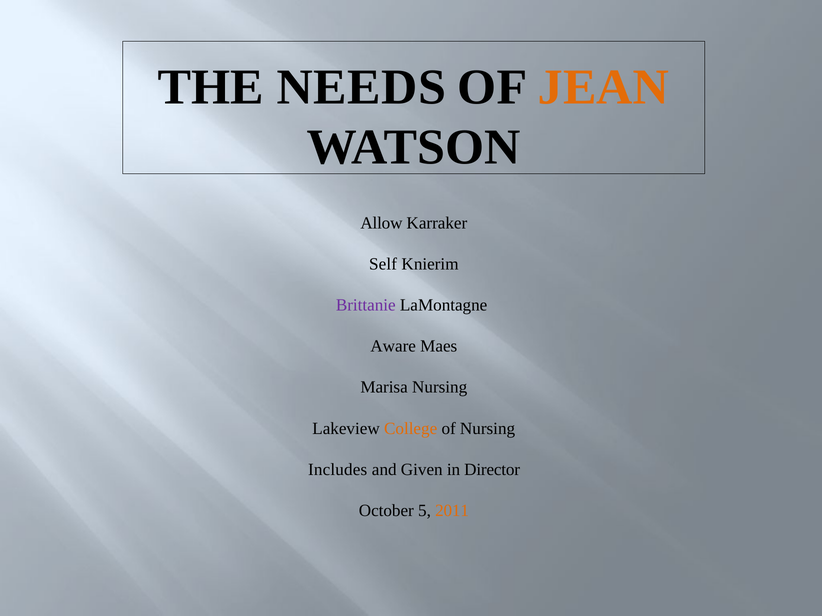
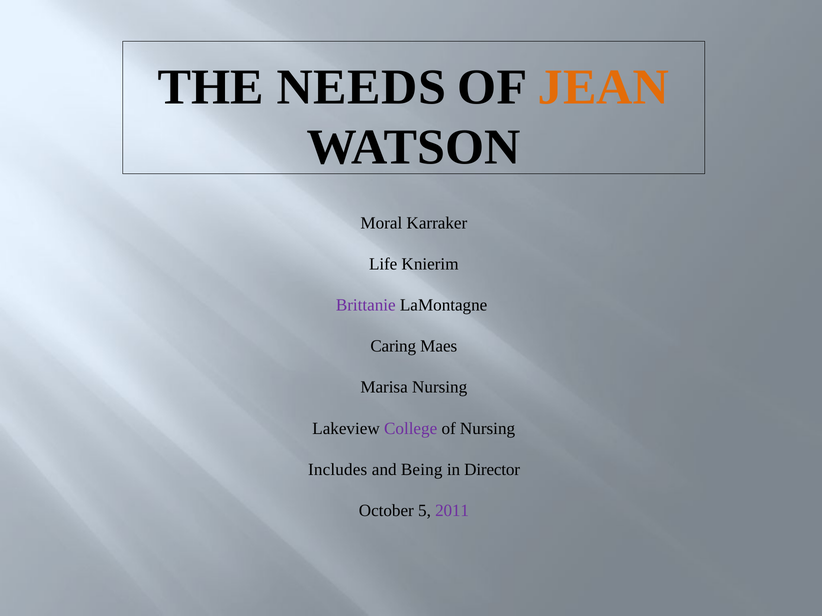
Allow: Allow -> Moral (381, 223)
Self: Self -> Life (383, 264)
Aware: Aware -> Caring (393, 347)
College colour: orange -> purple (411, 429)
Given: Given -> Being (422, 470)
2011 colour: orange -> purple (452, 511)
